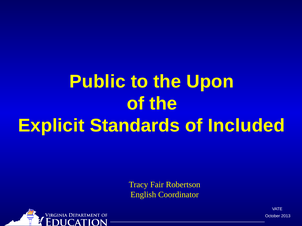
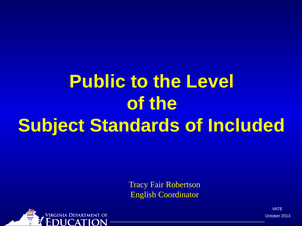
Upon: Upon -> Level (210, 82)
Explicit: Explicit -> Subject (51, 126)
